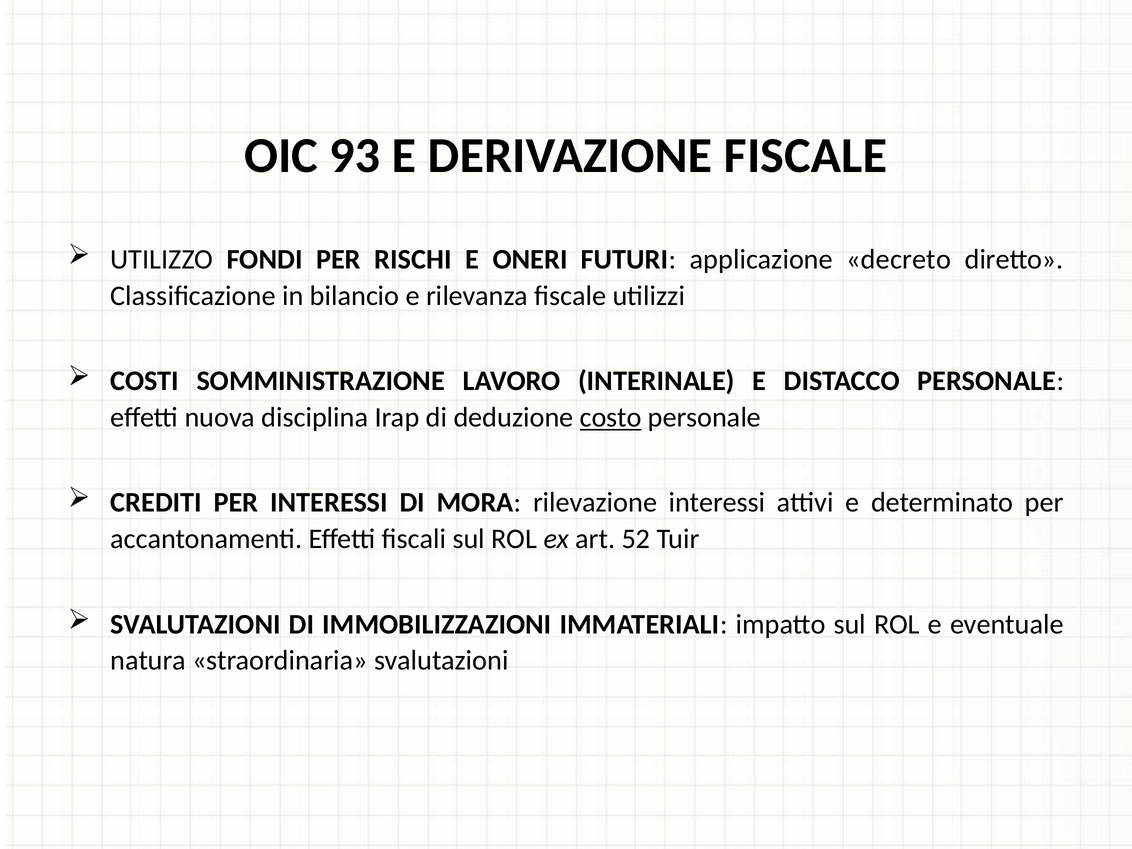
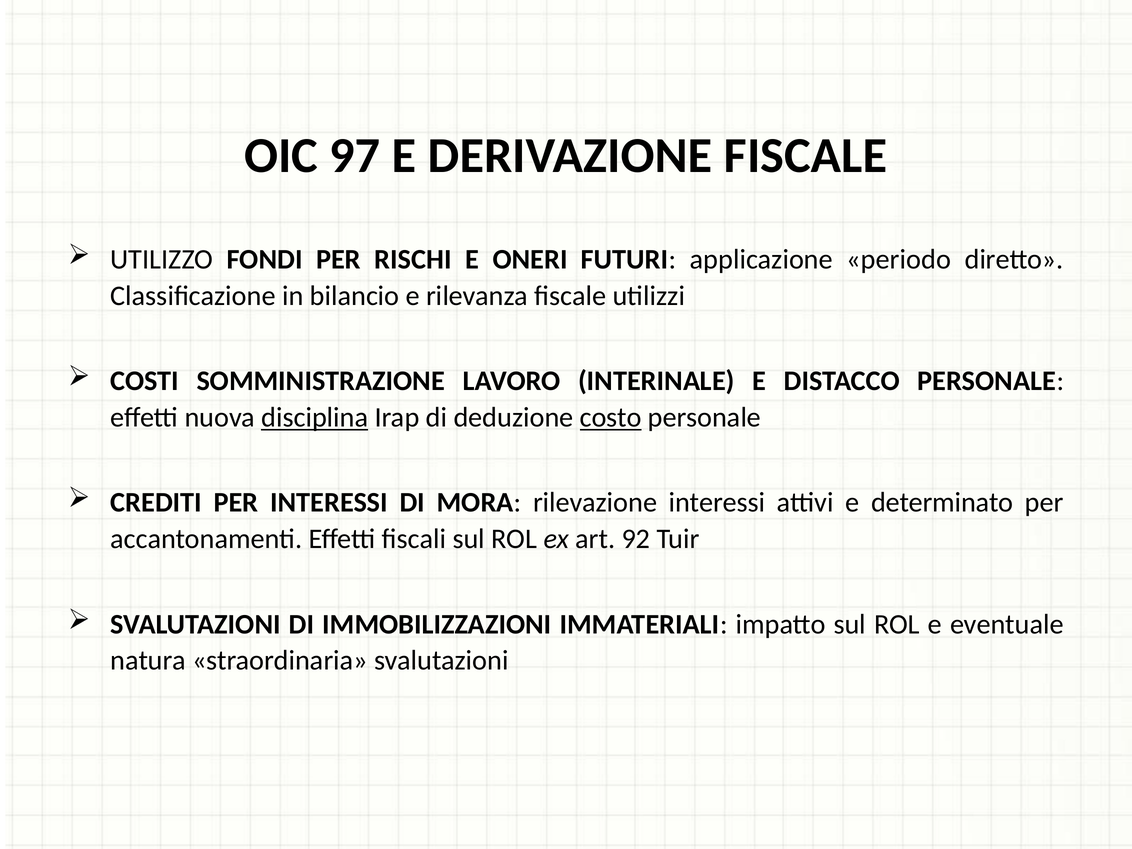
93: 93 -> 97 (355, 155)
decreto: decreto -> periodo (899, 260)
disciplina underline: none -> present (315, 417)
52: 52 -> 92 (636, 539)
